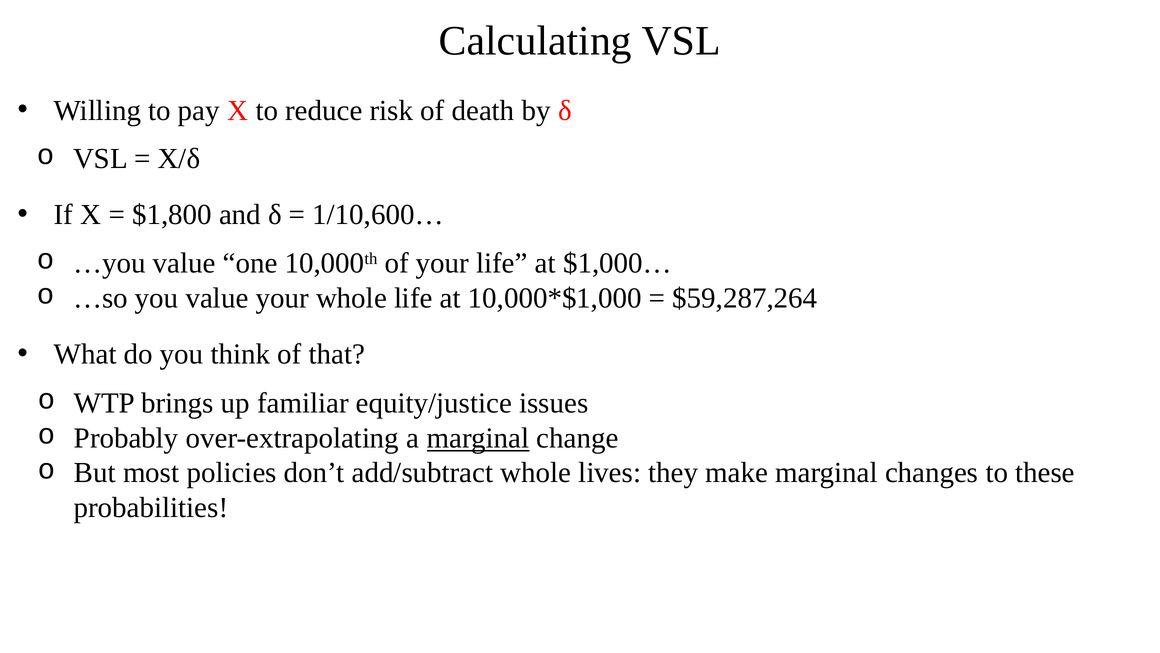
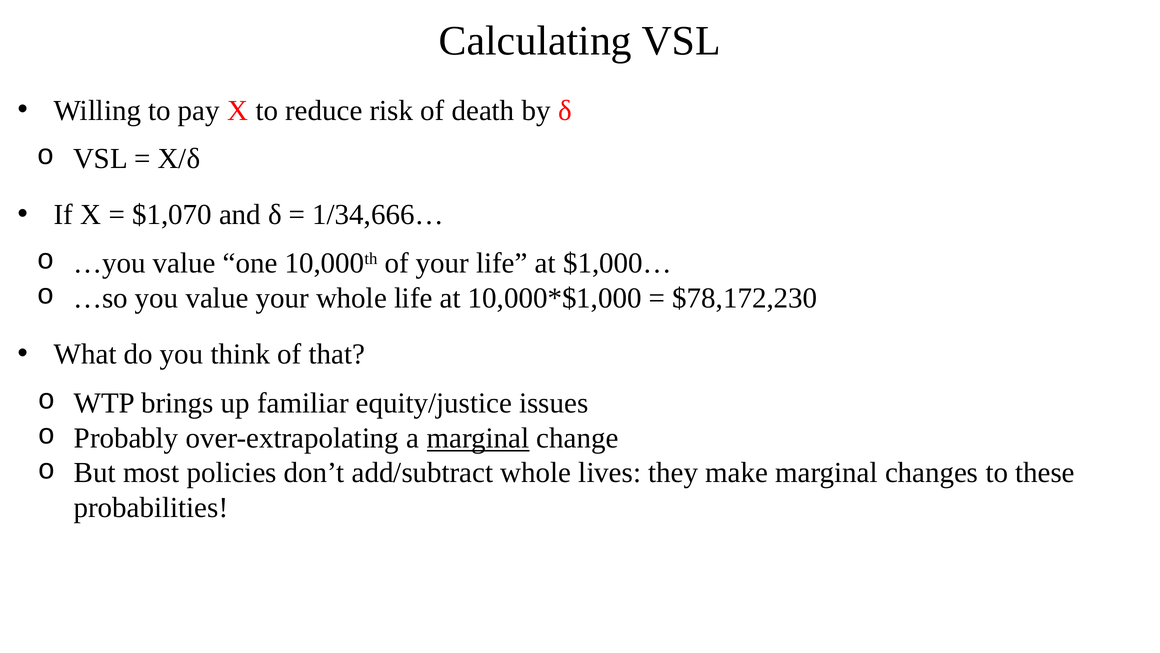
$1,800: $1,800 -> $1,070 (172, 215)
1/10,600…: 1/10,600… -> 1/34,666… (378, 215)
$59,287,264: $59,287,264 -> $78,172,230 (745, 298)
